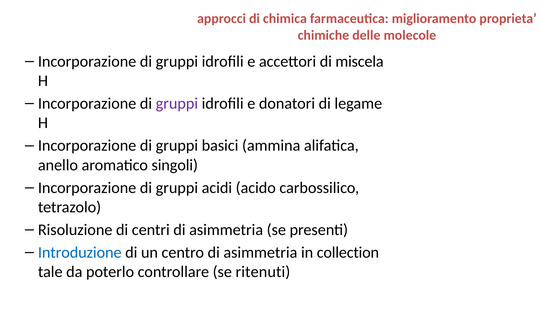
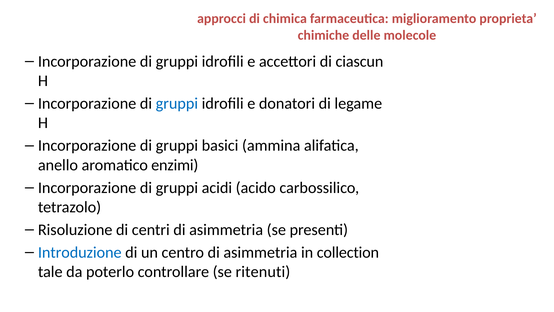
miscela: miscela -> ciascun (359, 61)
gruppi colour: purple -> blue (177, 103)
singoli: singoli -> enzimi (175, 165)
